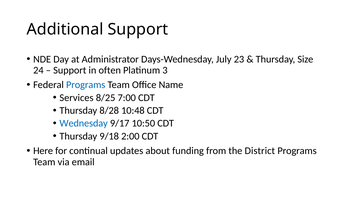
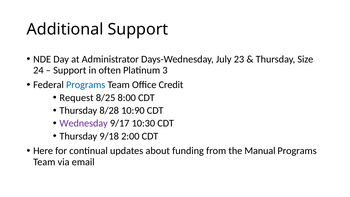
Name: Name -> Credit (171, 85)
Services: Services -> Request (77, 98)
7:00: 7:00 -> 8:00 (127, 98)
10:48: 10:48 -> 10:90 (133, 110)
Wednesday colour: blue -> purple (84, 123)
10:50: 10:50 -> 10:30 (143, 123)
District: District -> Manual (260, 151)
